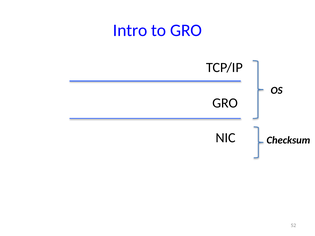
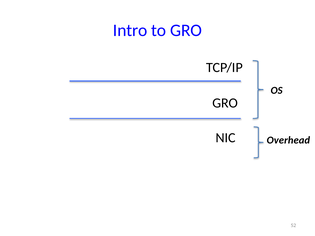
Checksum: Checksum -> Overhead (288, 140)
